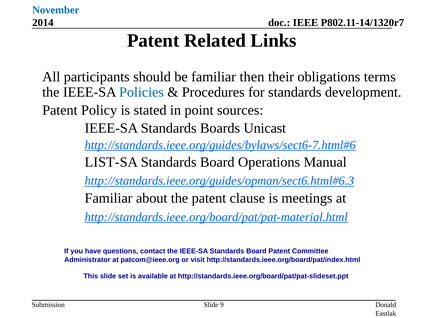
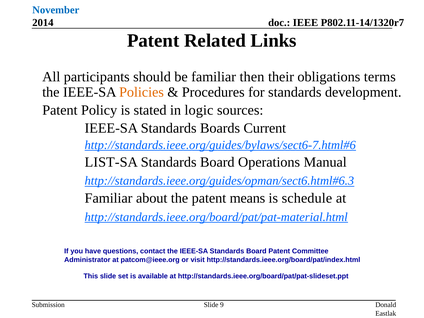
Policies colour: blue -> orange (141, 92)
point: point -> logic (199, 110)
Unicast: Unicast -> Current (265, 128)
clause: clause -> means (247, 198)
meetings: meetings -> schedule (307, 198)
